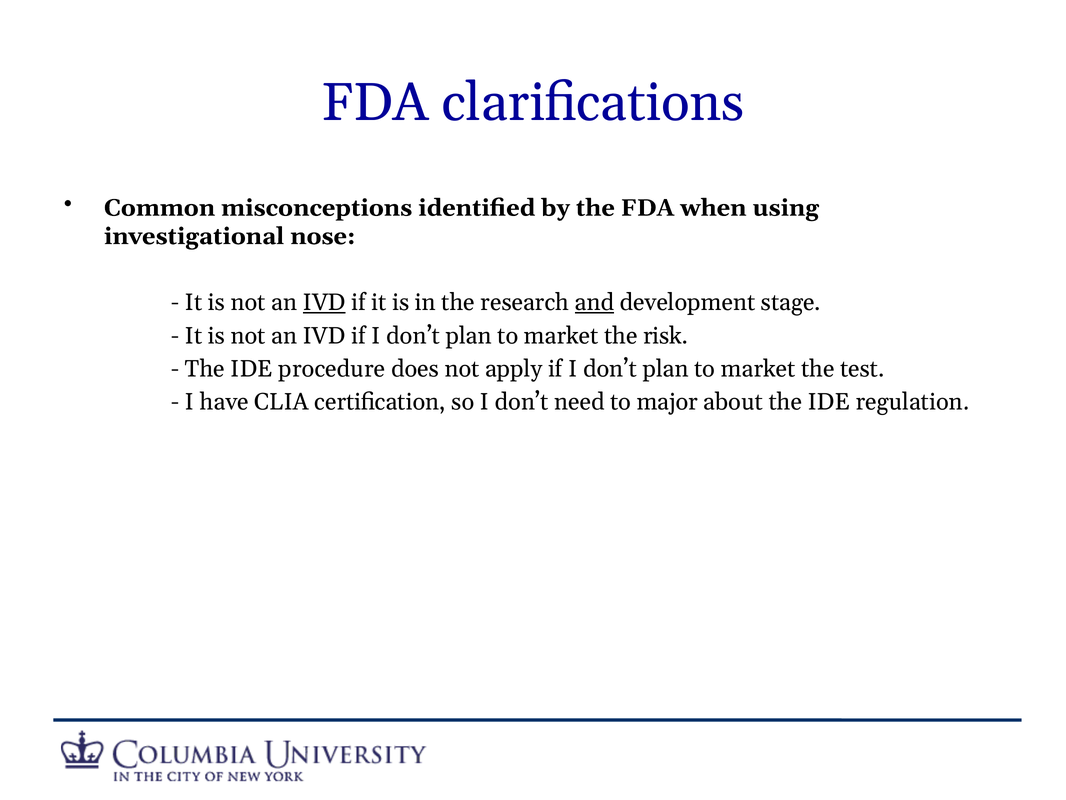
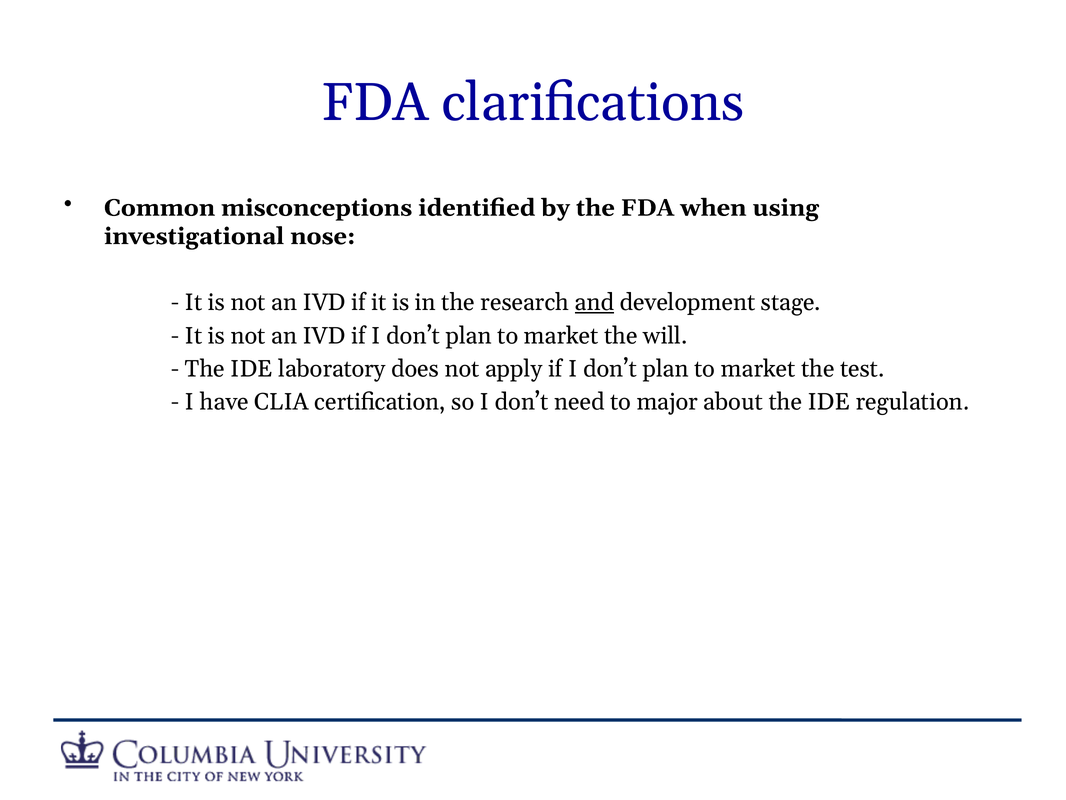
IVD underline: present -> none (324, 302)
risk: risk -> will (665, 336)
procedure: procedure -> laboratory (332, 369)
